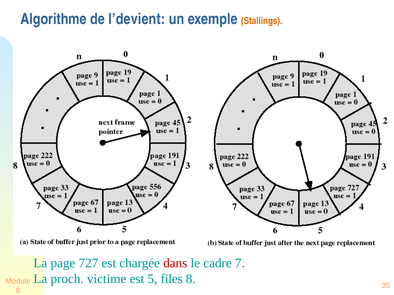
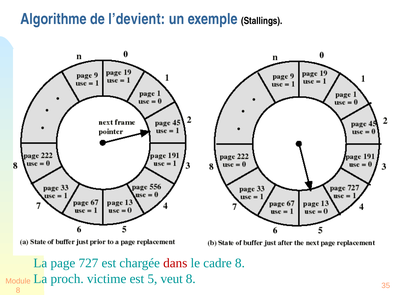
Stallings colour: orange -> black (262, 21)
cadre 7: 7 -> 8 (240, 264)
files: files -> veut (172, 279)
